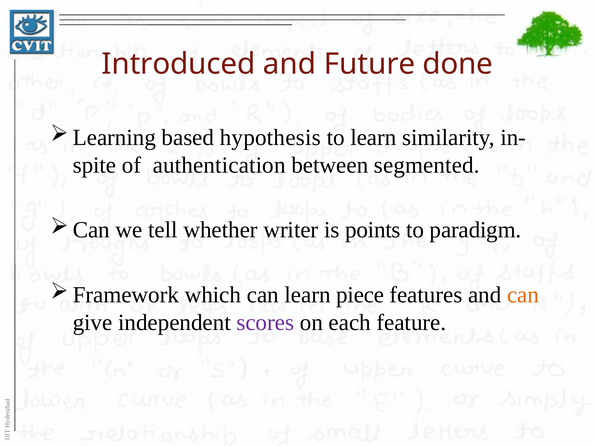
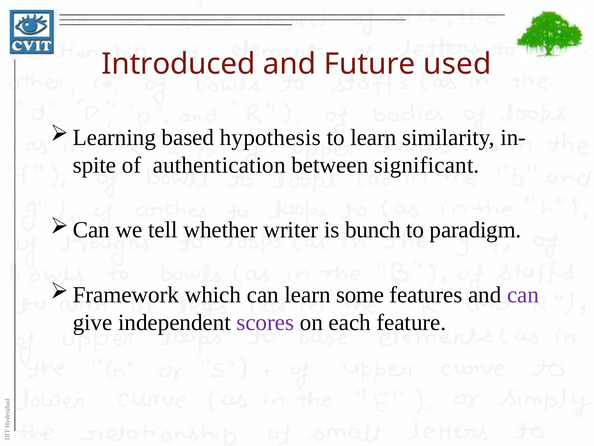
done: done -> used (457, 64)
segmented: segmented -> significant (427, 165)
points: points -> bunch (373, 230)
piece: piece -> some (360, 294)
can colour: orange -> purple (523, 294)
